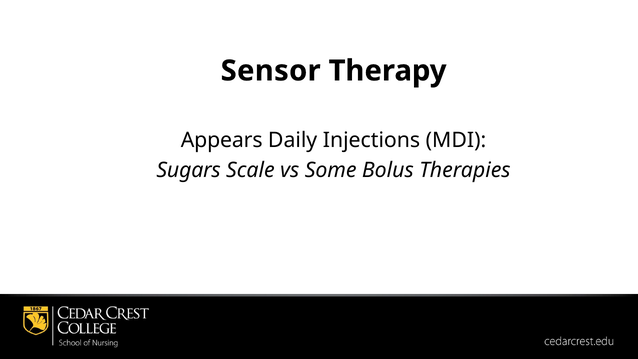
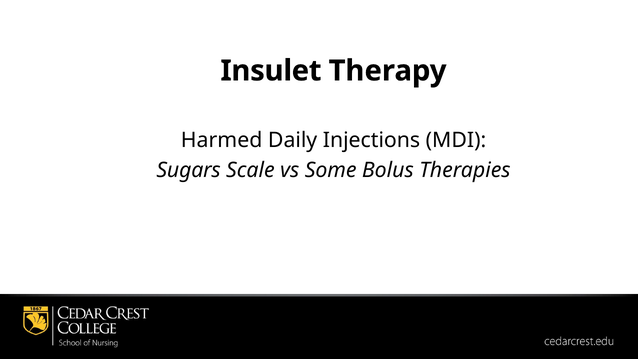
Sensor: Sensor -> Insulet (271, 71)
Appears: Appears -> Harmed (222, 140)
